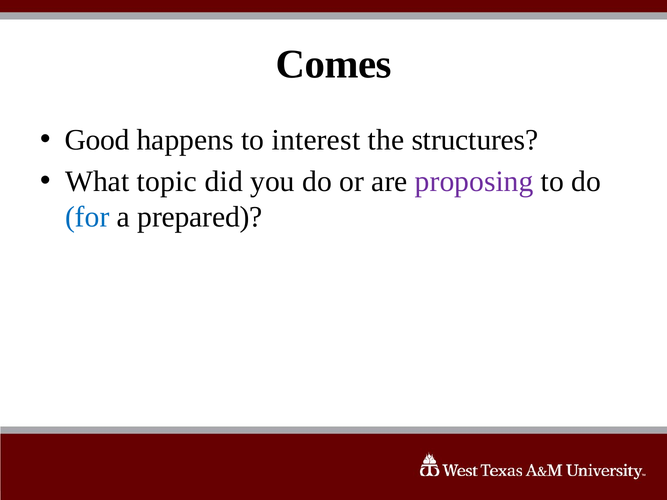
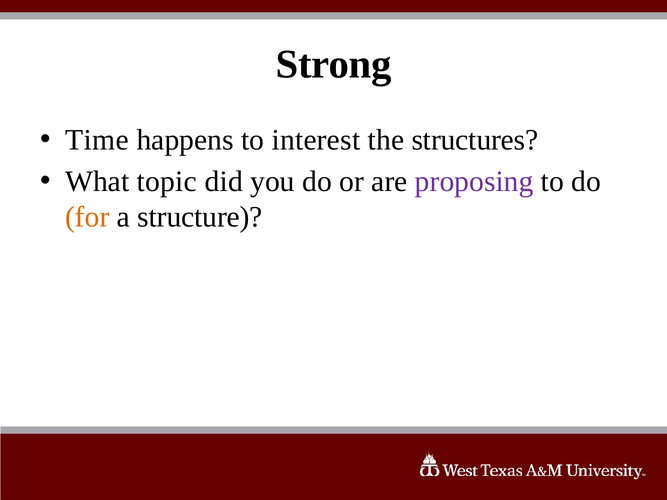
Comes: Comes -> Strong (334, 65)
Good: Good -> Time (97, 140)
for colour: blue -> orange (87, 217)
prepared: prepared -> structure (200, 217)
